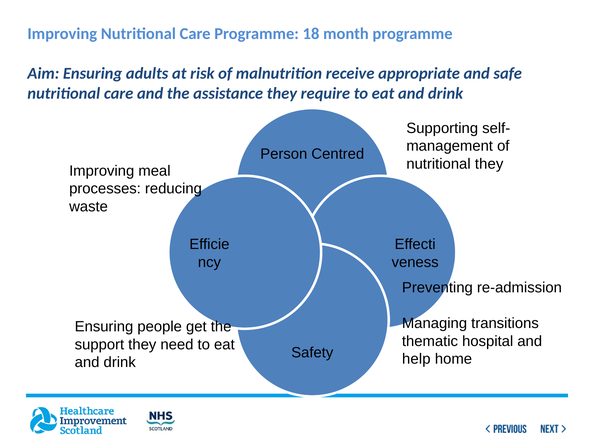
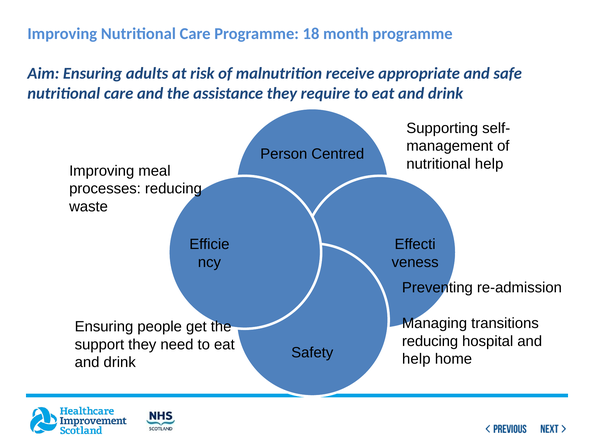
nutritional they: they -> help (489, 164)
thematic: thematic -> reducing (430, 341)
